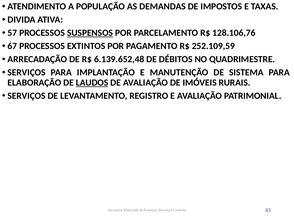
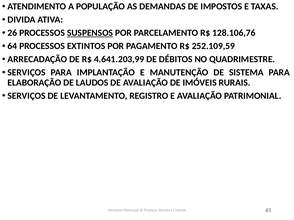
57: 57 -> 26 (12, 33)
67: 67 -> 64 (12, 46)
6.139.652,48: 6.139.652,48 -> 4.641.203,99 (119, 59)
LAUDOS underline: present -> none (92, 83)
